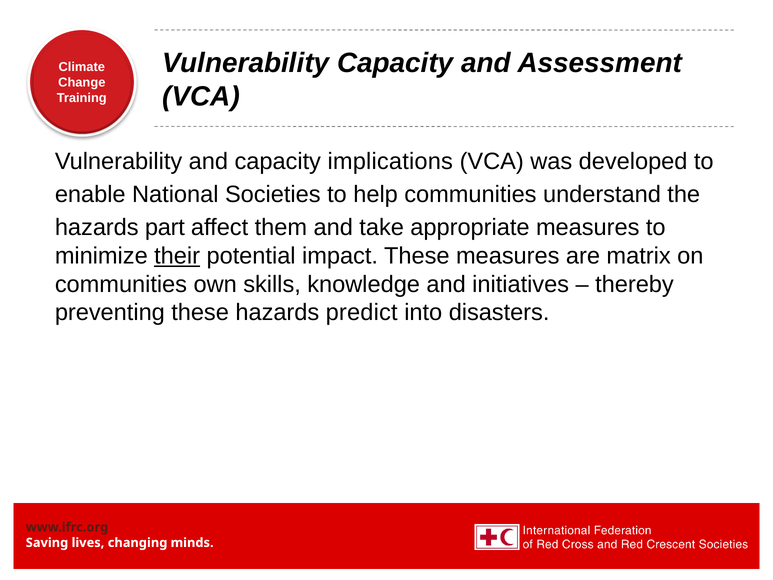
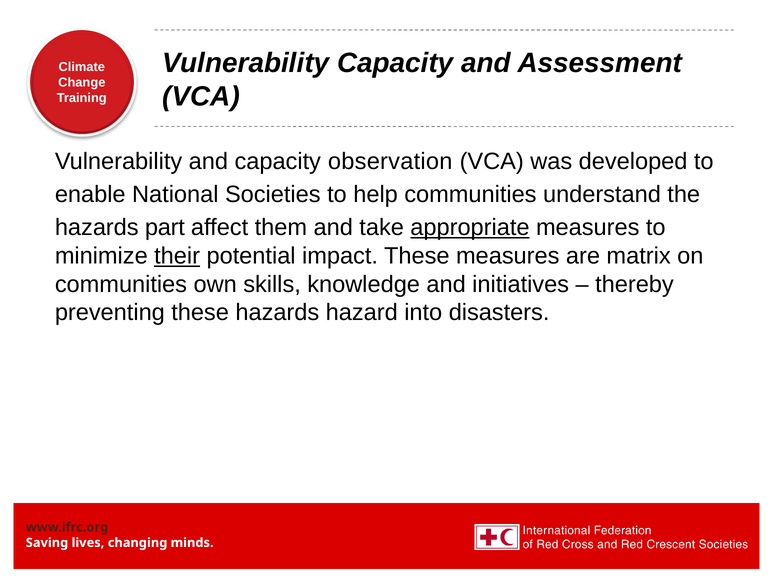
implications: implications -> observation (390, 161)
appropriate underline: none -> present (470, 228)
predict: predict -> hazard (362, 313)
